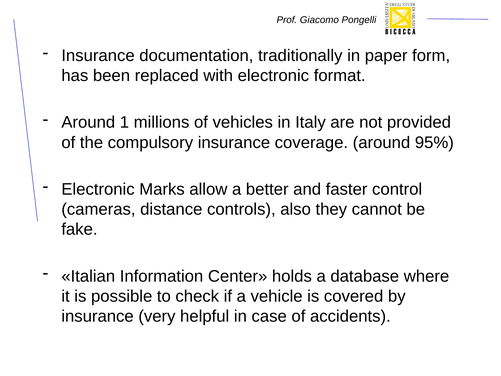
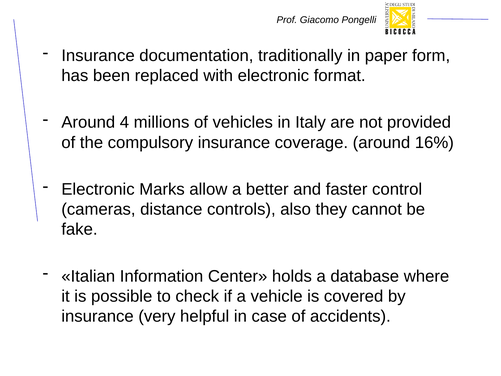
1: 1 -> 4 (124, 122)
95%: 95% -> 16% (434, 142)
